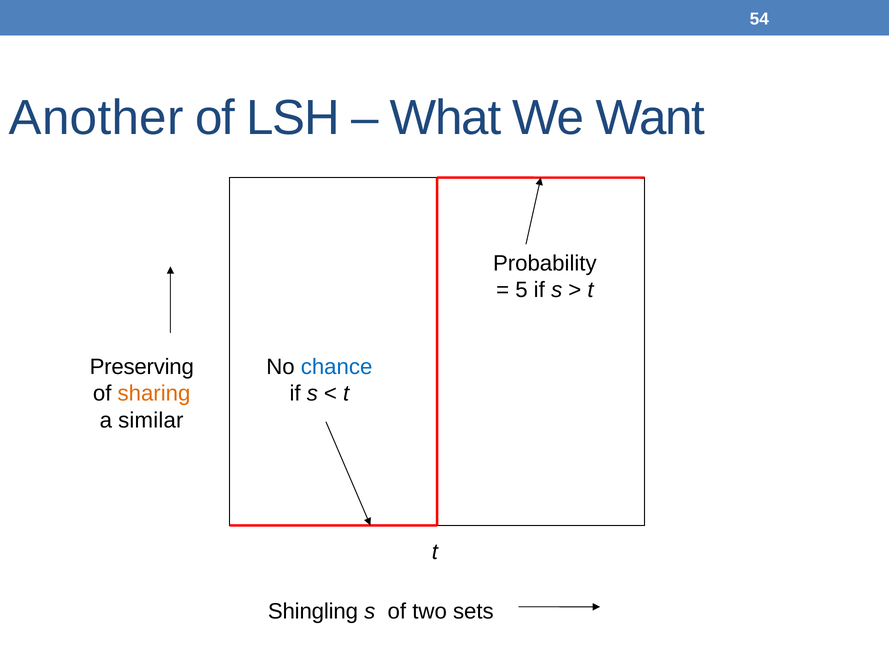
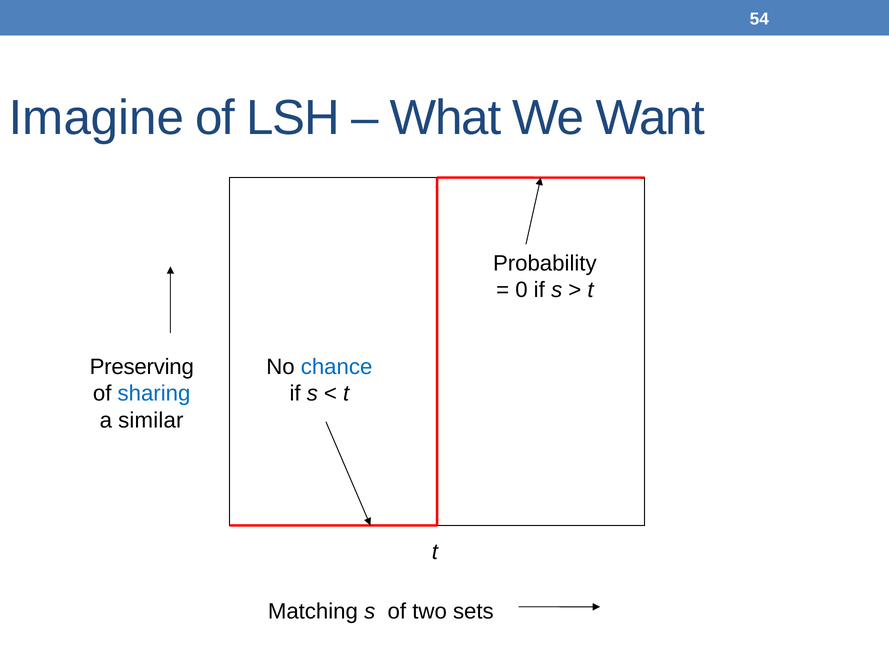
Another: Another -> Imagine (96, 118)
5: 5 -> 0 (521, 290)
sharing colour: orange -> blue (154, 394)
Shingling: Shingling -> Matching (313, 612)
